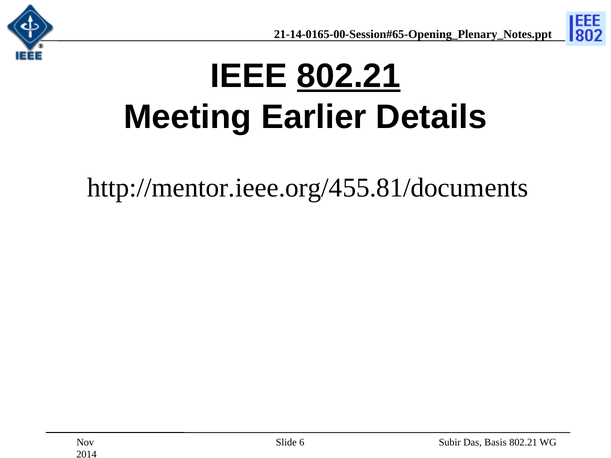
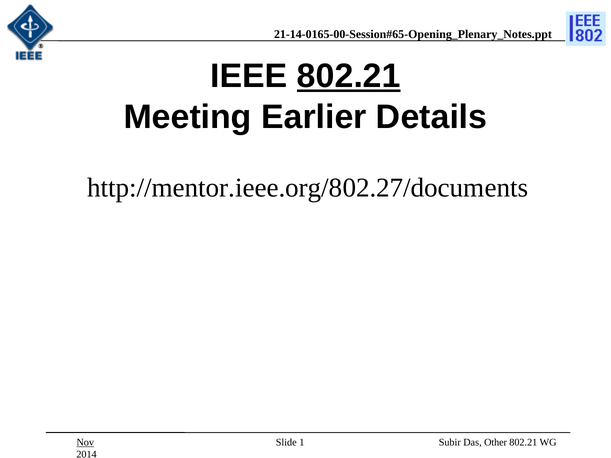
http://mentor.ieee.org/455.81/documents: http://mentor.ieee.org/455.81/documents -> http://mentor.ieee.org/802.27/documents (308, 188)
Nov underline: none -> present (85, 443)
6: 6 -> 1 (302, 443)
Basis: Basis -> Other (496, 443)
